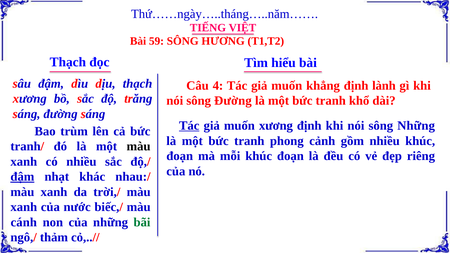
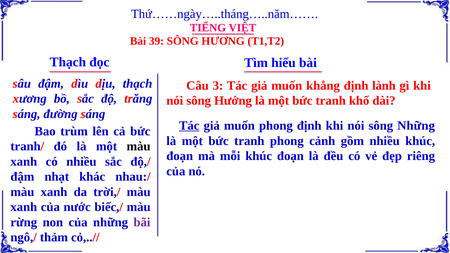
59: 59 -> 39 (156, 41)
4: 4 -> 3 (218, 86)
sông Đường: Đường -> Hướng (233, 101)
muốn xương: xương -> phong (276, 126)
đậm underline: present -> none (22, 177)
cánh: cánh -> rừng (24, 222)
bãi colour: green -> purple (142, 222)
